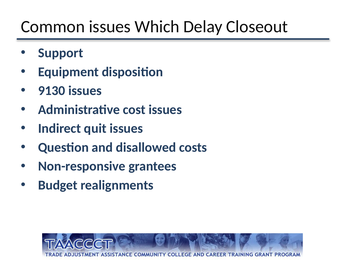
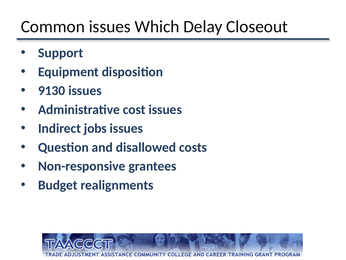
quit: quit -> jobs (95, 128)
